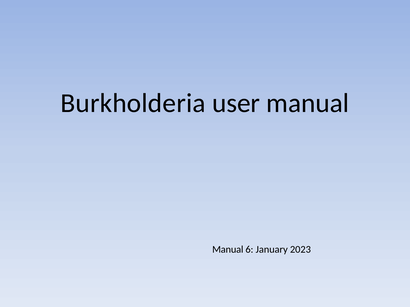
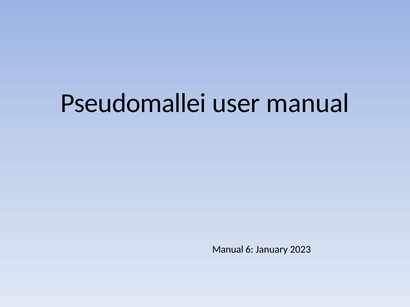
Burkholderia: Burkholderia -> Pseudomallei (133, 103)
